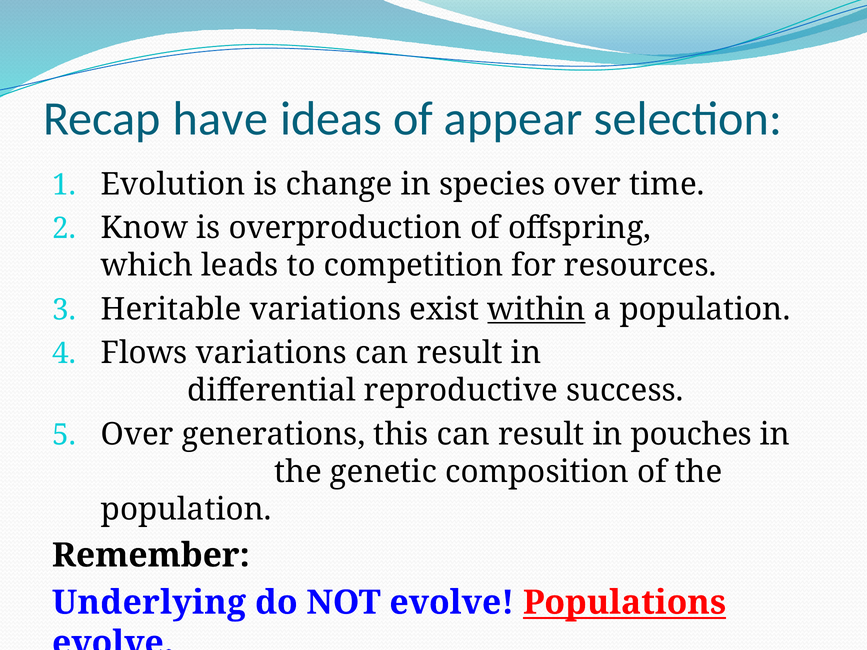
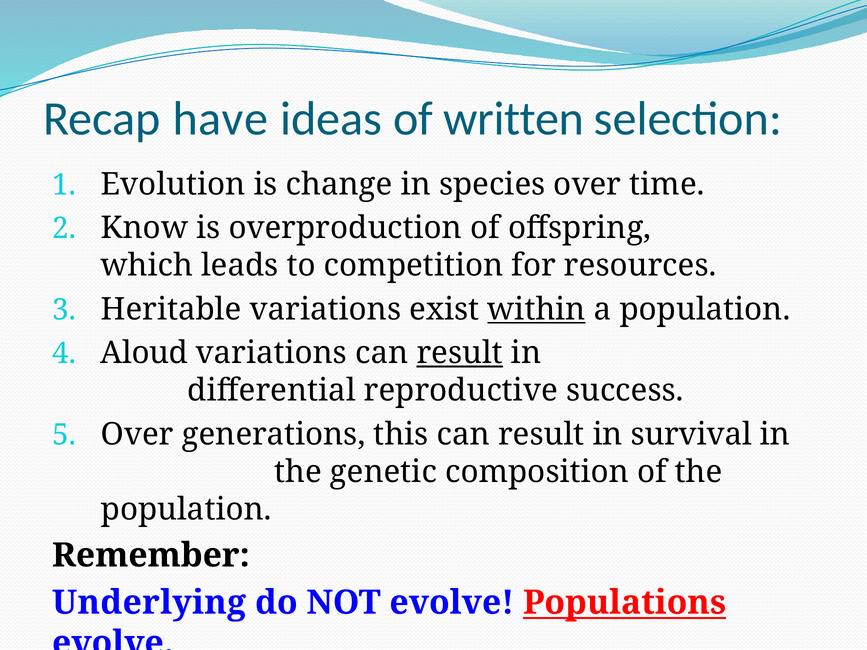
appear: appear -> written (514, 119)
Flows: Flows -> Aloud (144, 353)
result underline: none -> present (460, 353)
pouches: pouches -> survival (691, 435)
